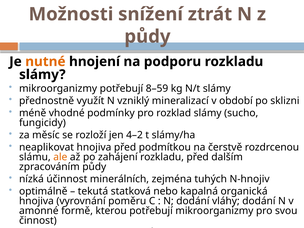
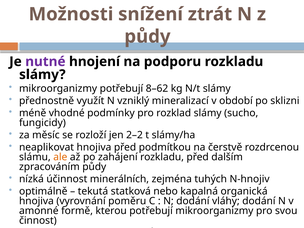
nutné colour: orange -> purple (45, 62)
8–59: 8–59 -> 8–62 (157, 89)
4–2: 4–2 -> 2–2 (134, 135)
